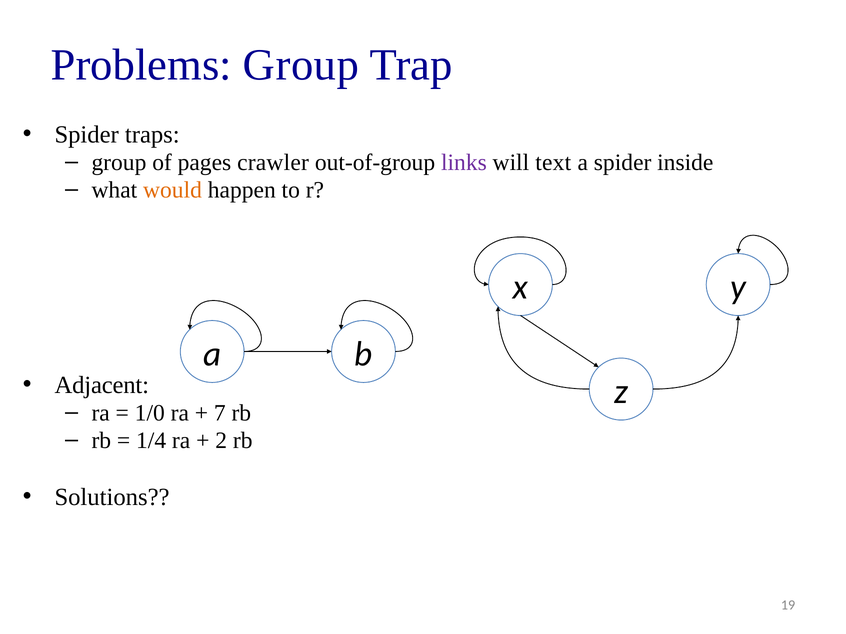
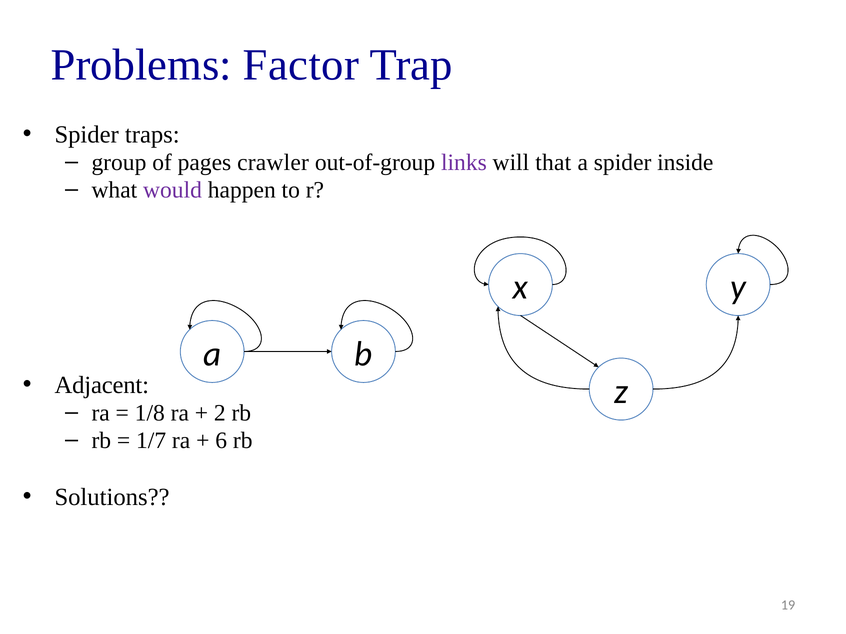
Problems Group: Group -> Factor (301, 65)
text: text -> that (553, 163)
would colour: orange -> purple (173, 190)
1/0: 1/0 -> 1/8 (150, 413)
7: 7 -> 2 (220, 413)
1/4: 1/4 -> 1/7 (151, 441)
2: 2 -> 6 (221, 441)
